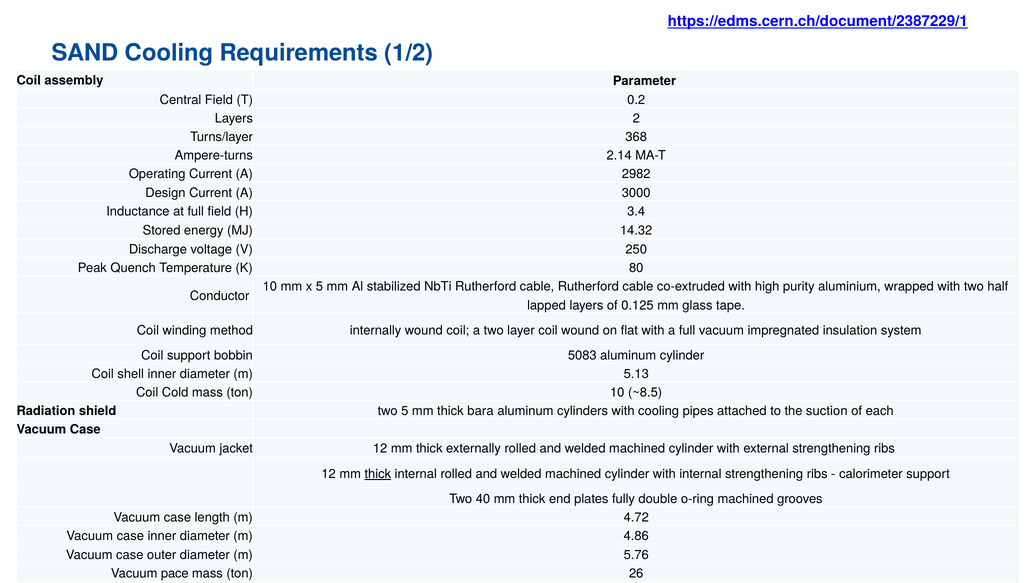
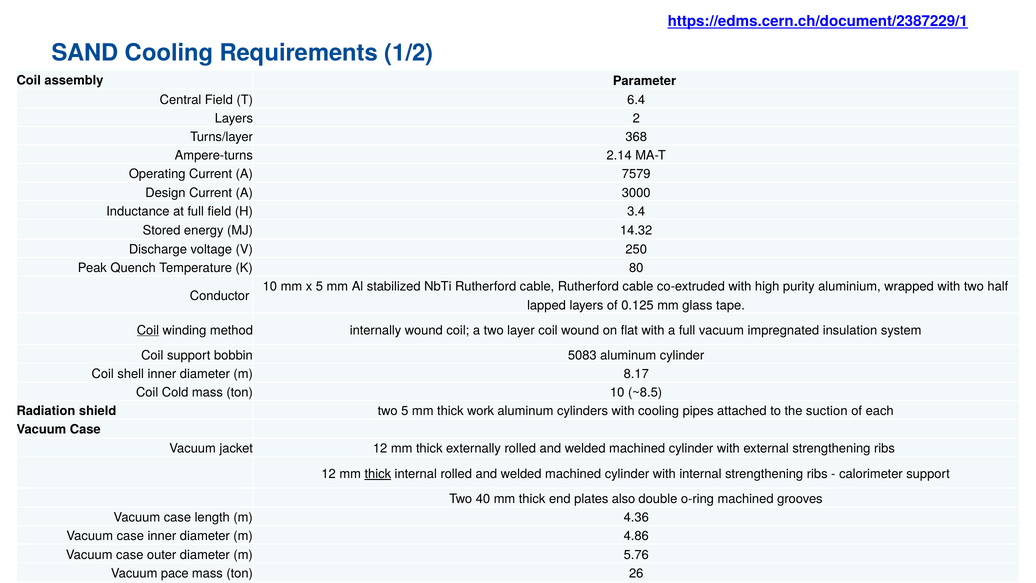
0.2: 0.2 -> 6.4 (636, 100)
2982: 2982 -> 7579 (636, 174)
Coil underline: none -> present (148, 330)
5.13: 5.13 -> 8.17 (636, 374)
bara: bara -> work (481, 411)
fully: fully -> also (624, 499)
4.72: 4.72 -> 4.36 (636, 517)
